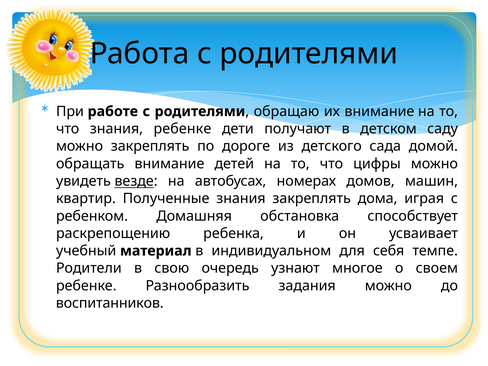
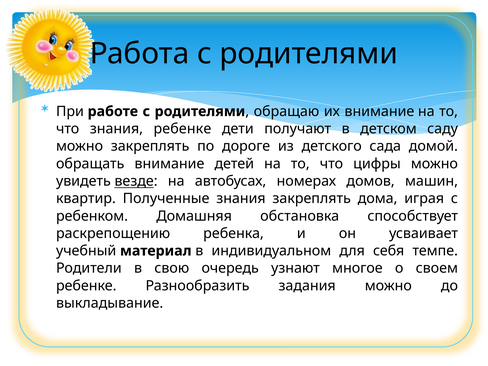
воспитанников: воспитанников -> выкладывание (110, 303)
